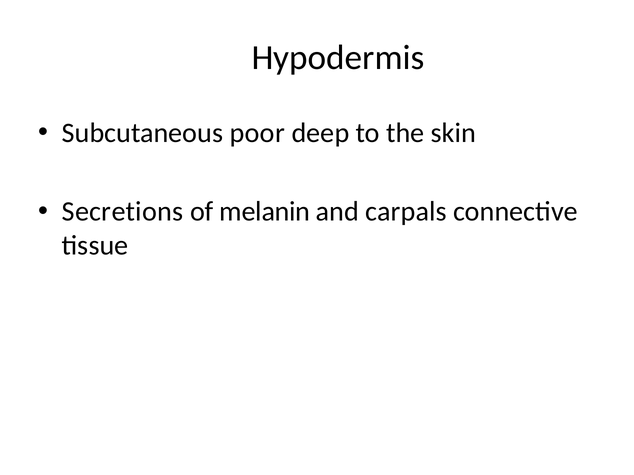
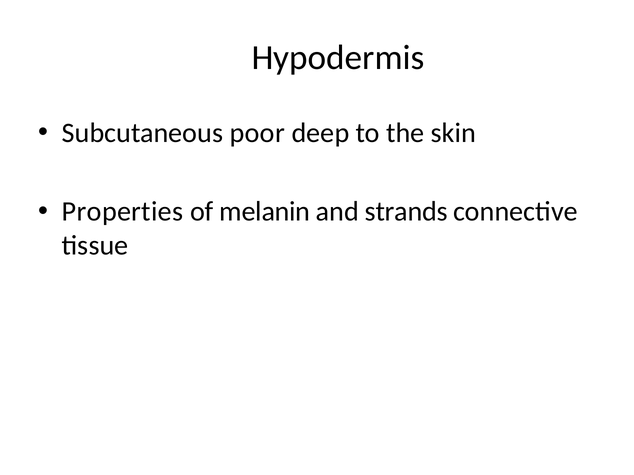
Secretions: Secretions -> Properties (123, 212)
carpals: carpals -> strands (406, 212)
